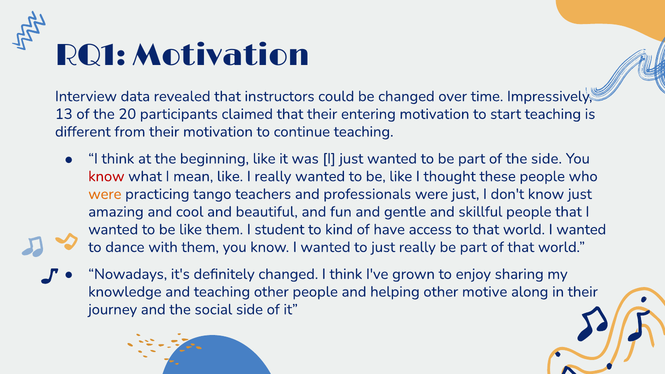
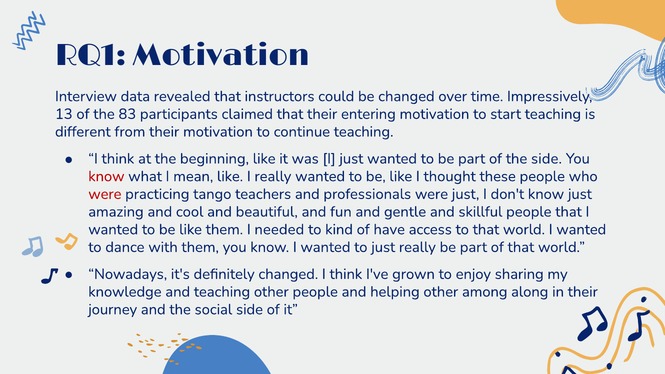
20: 20 -> 83 (127, 114)
were colour: orange -> red (105, 194)
student: student -> needed (279, 229)
motive: motive -> among (485, 292)
